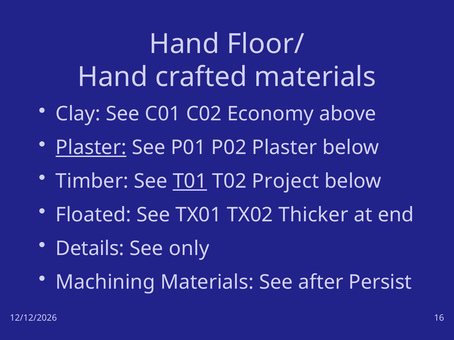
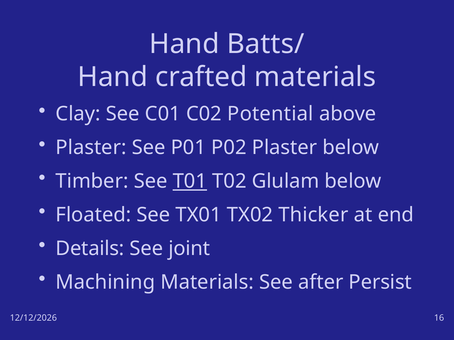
Floor/: Floor/ -> Batts/ (266, 44)
Economy: Economy -> Potential (270, 114)
Plaster underline: present -> none (91, 148)
Project: Project -> Glulam (286, 182)
only: only -> joint (189, 249)
